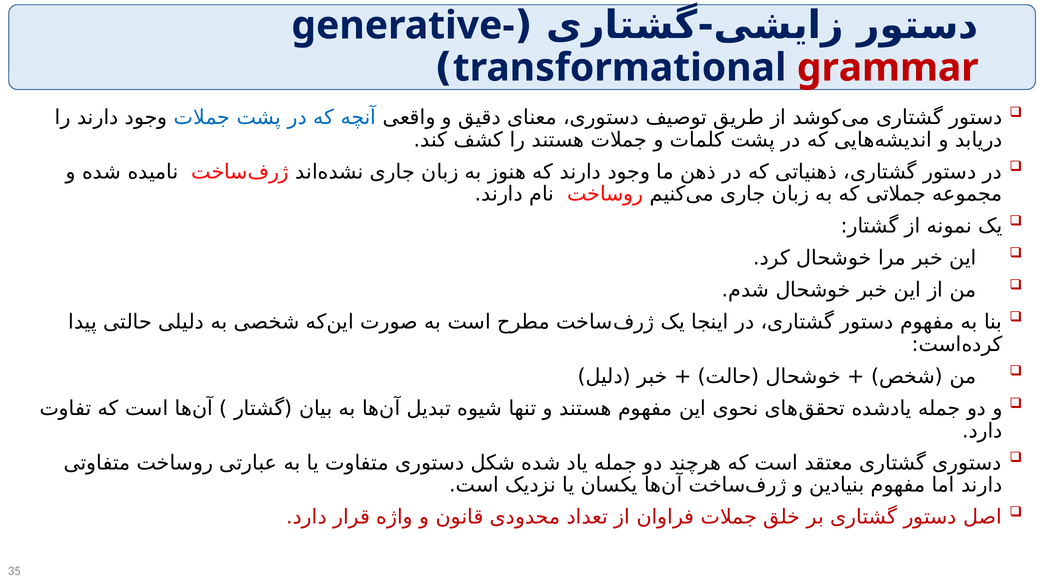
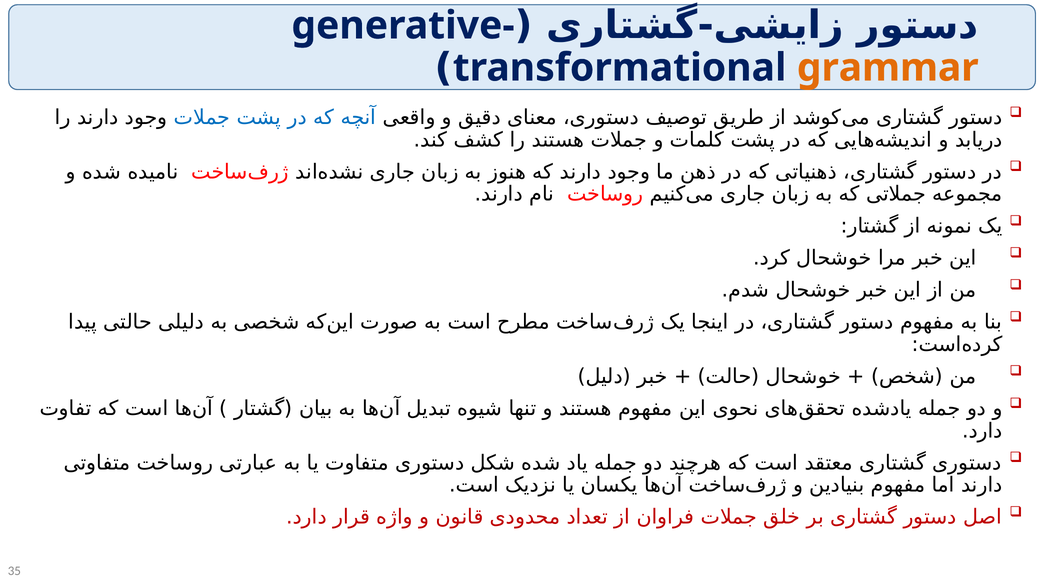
grammar colour: red -> orange (888, 68)
